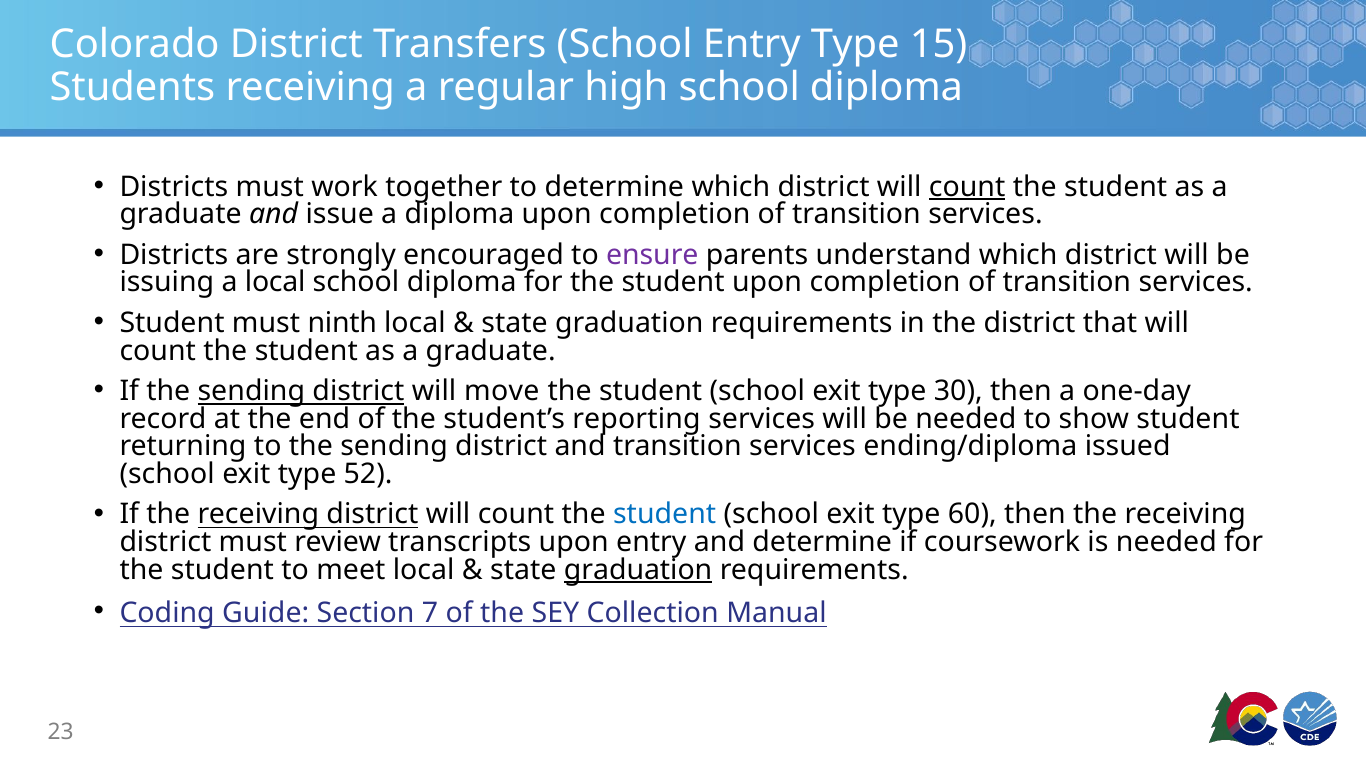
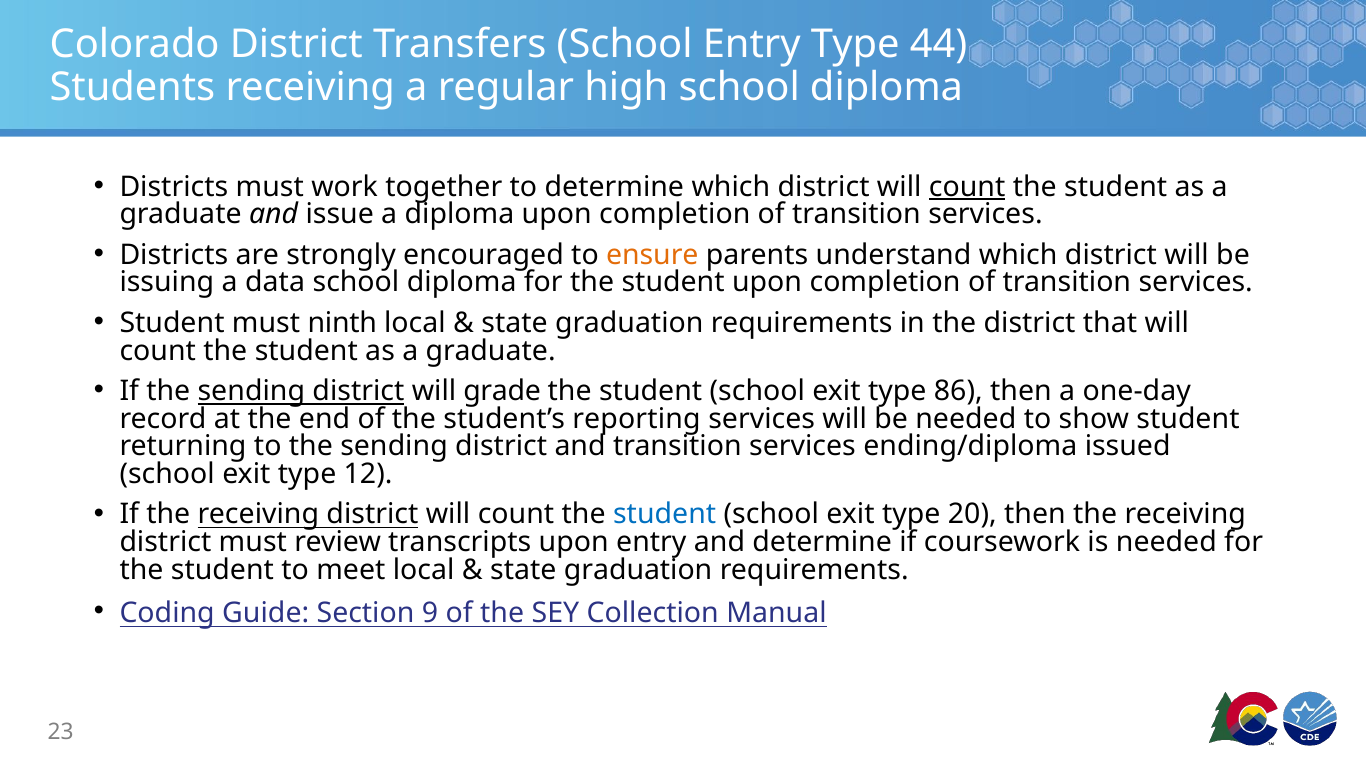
15: 15 -> 44 (939, 44)
ensure colour: purple -> orange (652, 255)
a local: local -> data (275, 283)
move: move -> grade (502, 391)
30: 30 -> 86 (958, 391)
52: 52 -> 12 (368, 474)
60: 60 -> 20 (972, 515)
graduation underline: present -> none (638, 570)
7: 7 -> 9 (430, 614)
